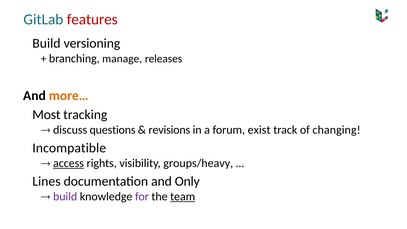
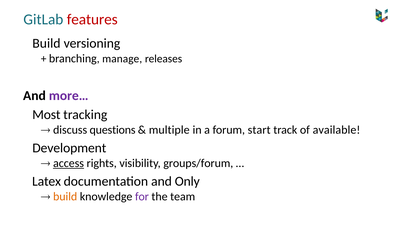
more… colour: orange -> purple (69, 96)
revisions: revisions -> multiple (169, 130)
exist: exist -> start (259, 130)
changing: changing -> available (337, 130)
Incompatible: Incompatible -> Development (69, 148)
groups/heavy: groups/heavy -> groups/forum (198, 163)
Lines: Lines -> Latex (47, 181)
build colour: purple -> orange (65, 196)
team underline: present -> none (183, 196)
